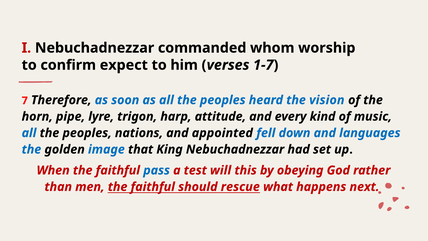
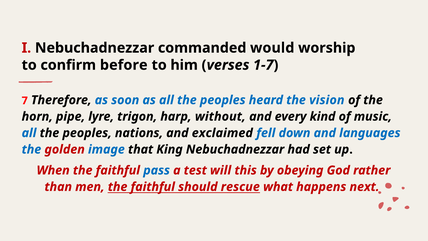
whom: whom -> would (272, 48)
expect: expect -> before (124, 65)
attitude: attitude -> without (220, 116)
appointed: appointed -> exclaimed (222, 133)
golden colour: black -> red (65, 149)
